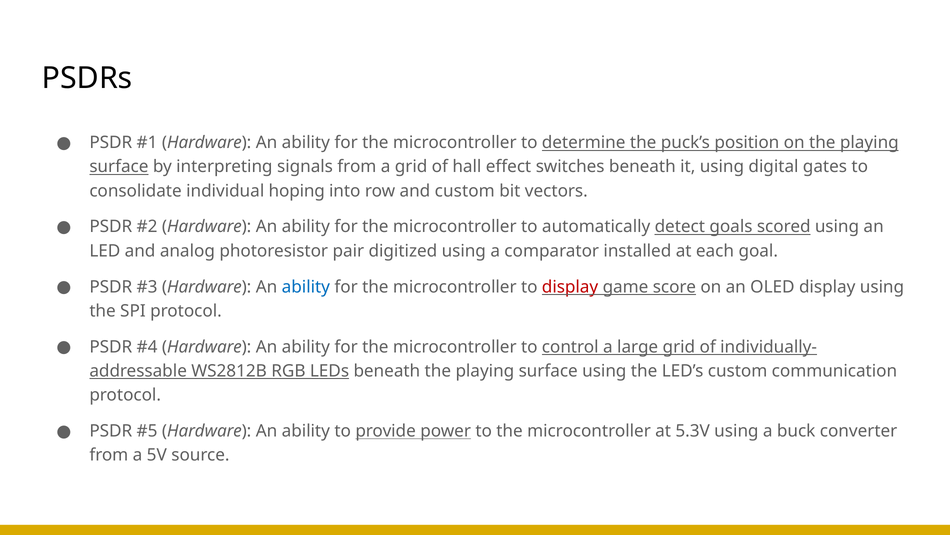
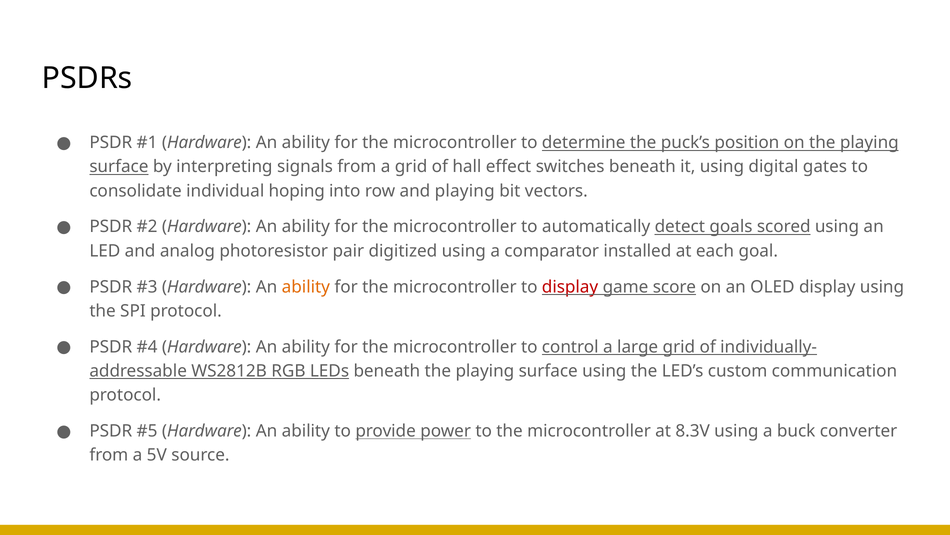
and custom: custom -> playing (465, 191)
ability colour: blue -> orange (306, 287)
5.3V: 5.3V -> 8.3V (693, 430)
